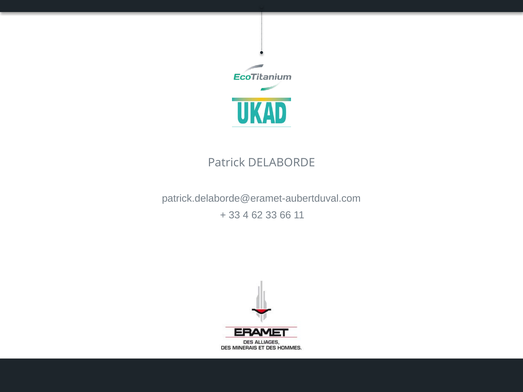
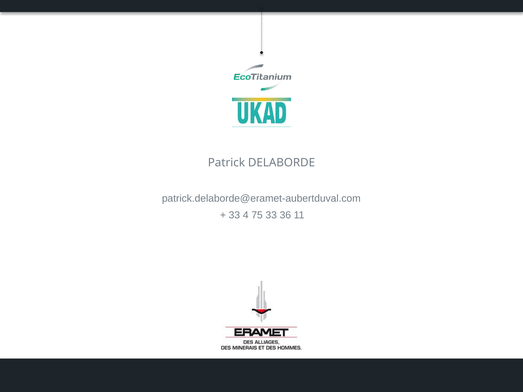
62: 62 -> 75 (257, 215)
66: 66 -> 36 (285, 215)
